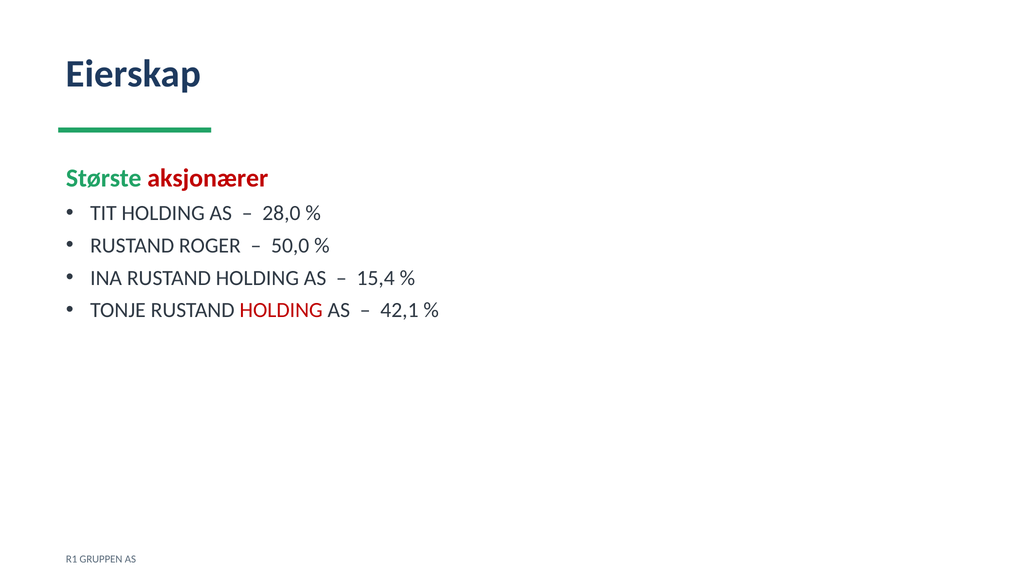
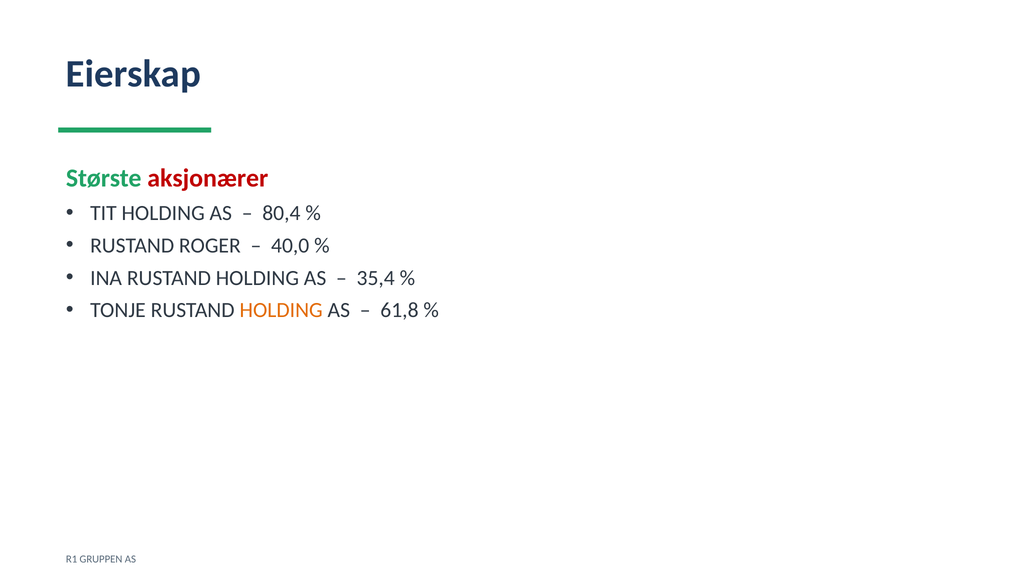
28,0: 28,0 -> 80,4 (281, 213)
50,0: 50,0 -> 40,0 (290, 245)
15,4: 15,4 -> 35,4 (376, 278)
HOLDING colour: red -> orange (281, 310)
42,1: 42,1 -> 61,8 (399, 310)
